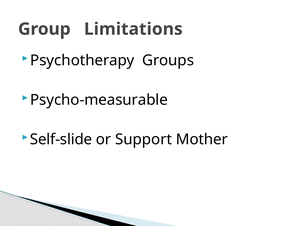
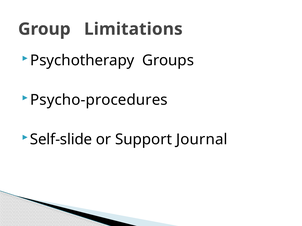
Psycho-measurable: Psycho-measurable -> Psycho-procedures (99, 100)
Mother: Mother -> Journal (202, 140)
